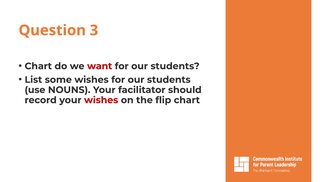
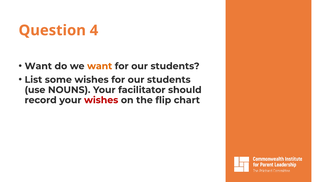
3: 3 -> 4 (94, 30)
Chart: Chart -> Want (38, 66)
want colour: red -> orange (100, 66)
